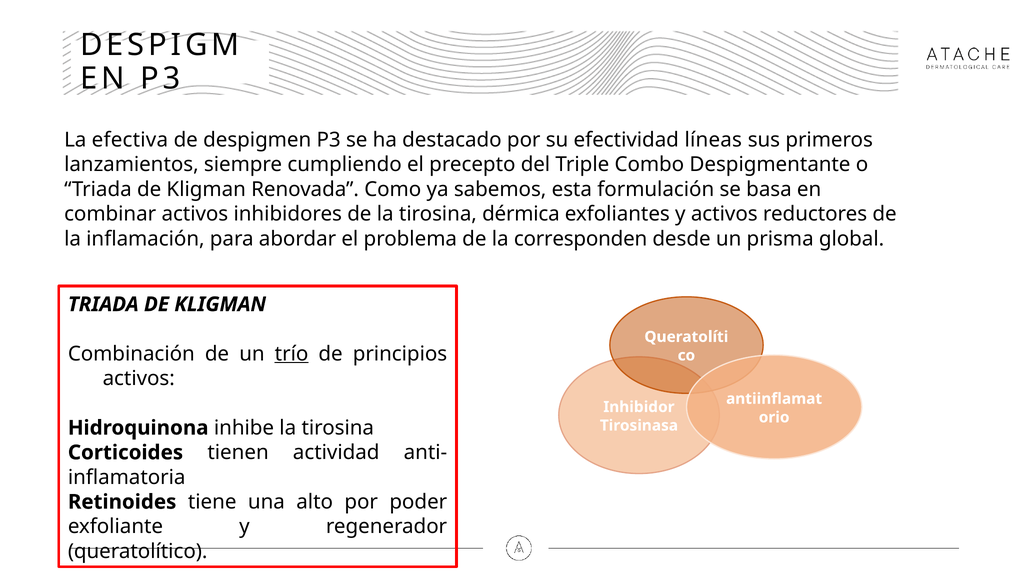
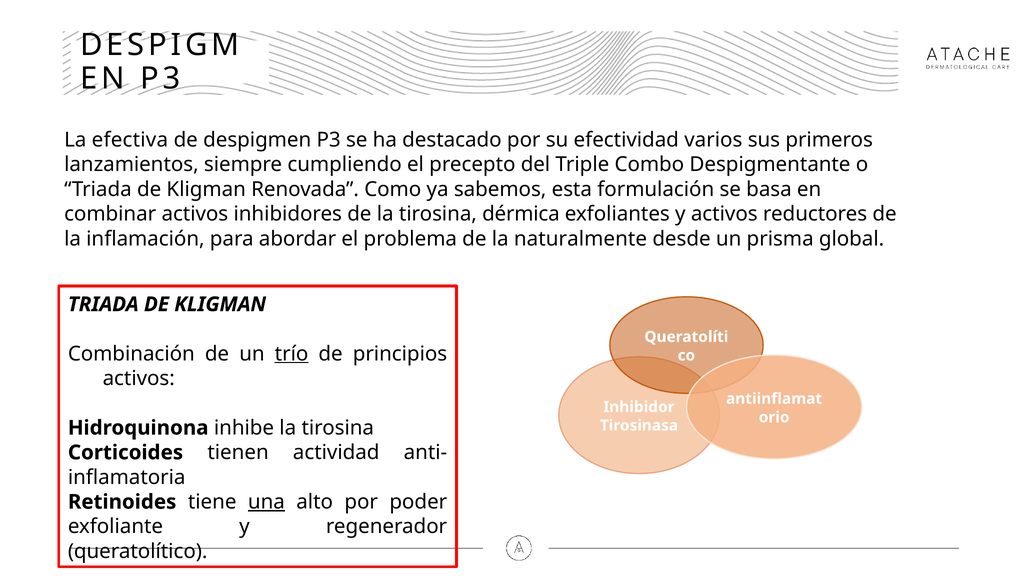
líneas: líneas -> varios (713, 140)
corresponden: corresponden -> naturalmente (580, 239)
una underline: none -> present (266, 502)
